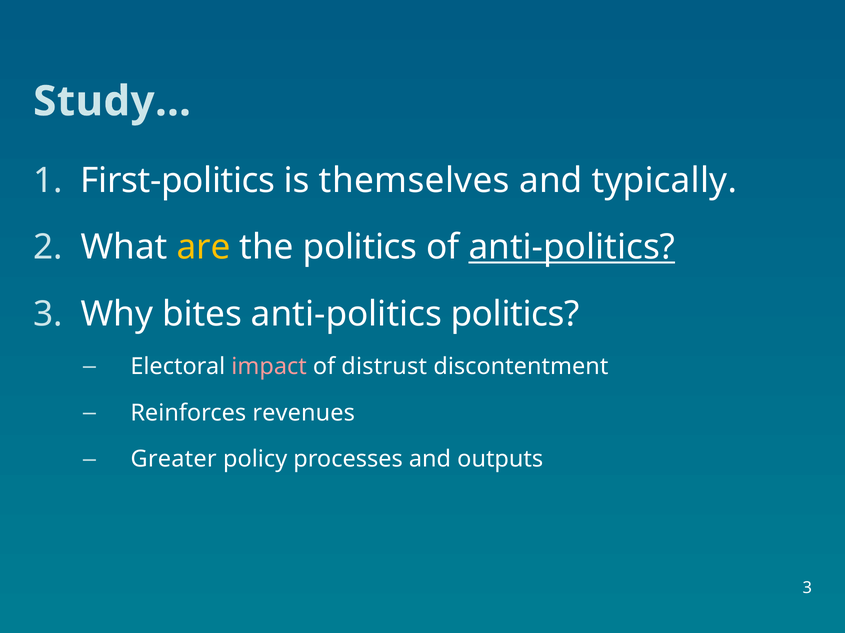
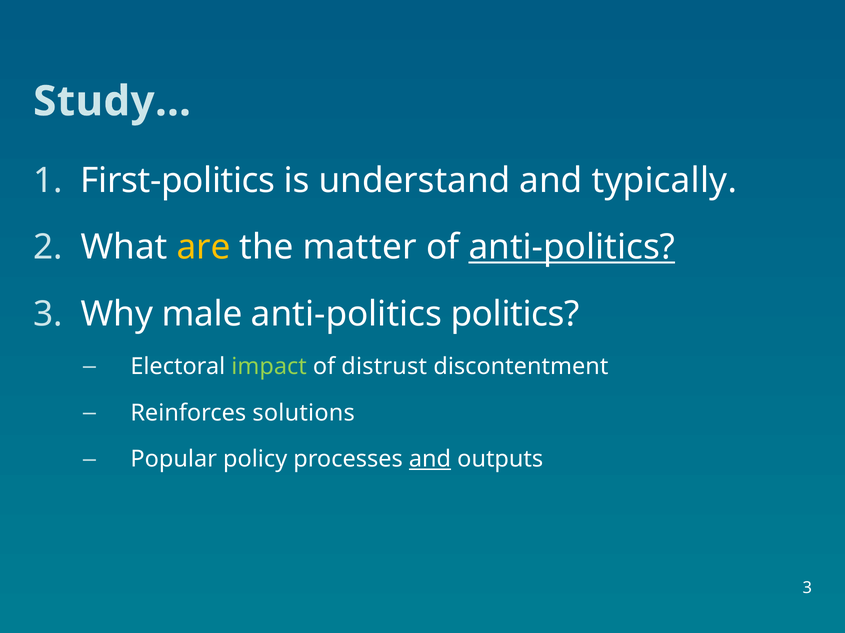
themselves: themselves -> understand (415, 181)
the politics: politics -> matter (360, 248)
bites: bites -> male (202, 315)
impact colour: pink -> light green (269, 367)
revenues: revenues -> solutions (304, 413)
Greater: Greater -> Popular (174, 460)
and underline: none -> present (430, 460)
